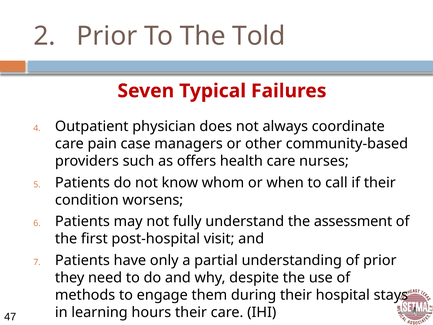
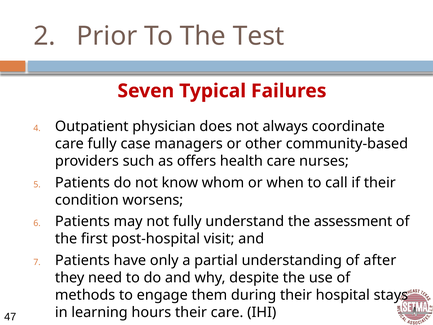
Told: Told -> Test (259, 36)
care pain: pain -> fully (102, 144)
of prior: prior -> after (380, 260)
